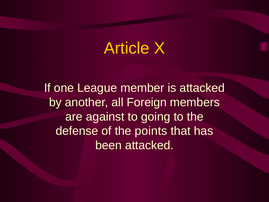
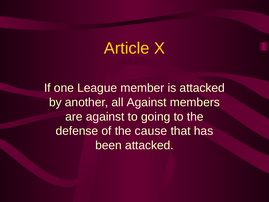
all Foreign: Foreign -> Against (147, 102)
points: points -> cause (151, 131)
